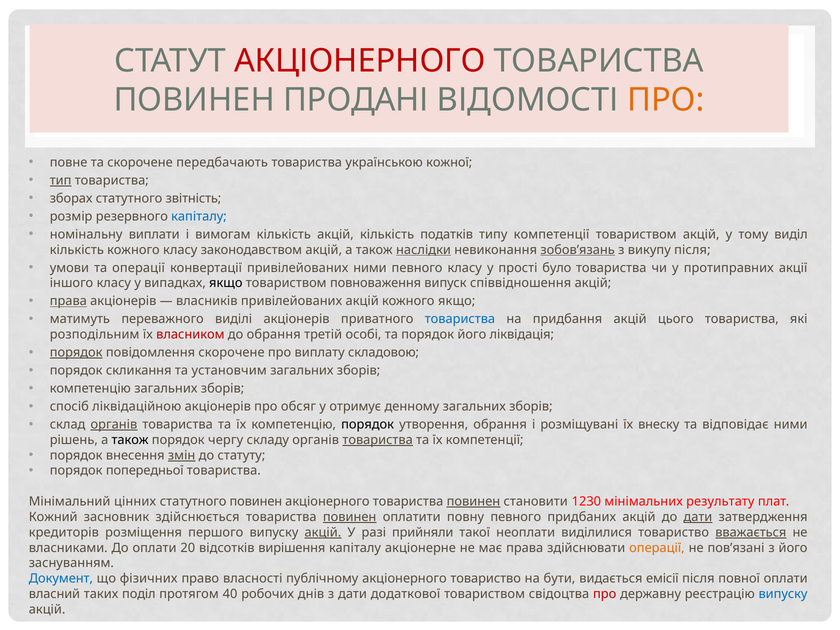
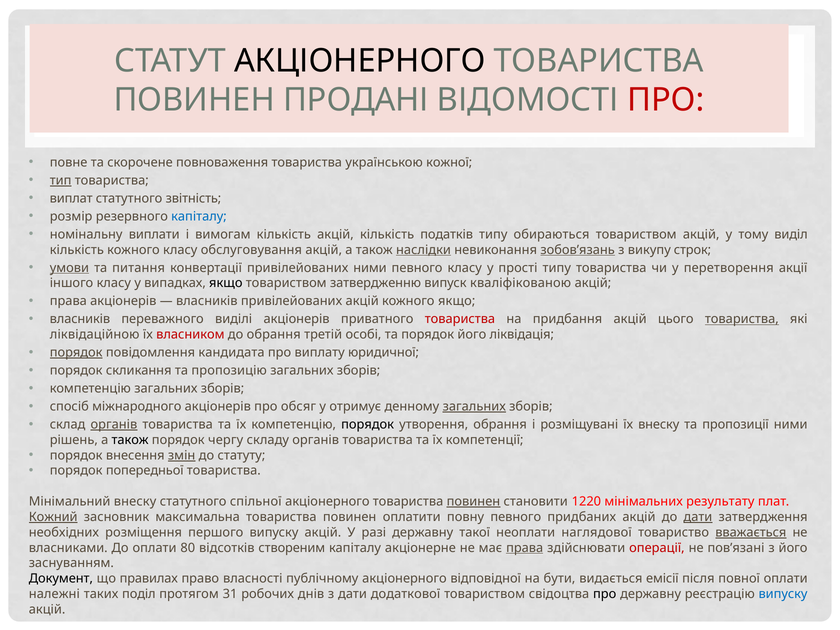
АКЦІОНЕРНОГО colour: red -> black (360, 61)
ПРО colour: orange -> red (666, 100)
передбачають: передбачають -> повноваження (222, 162)
зборах: зборах -> виплат (71, 198)
типу компетенції: компетенції -> обираються (552, 234)
законодавством: законодавством -> обслуговування (251, 250)
викупу після: після -> строк (692, 250)
умови underline: none -> present (69, 268)
та операції: операції -> питання (139, 268)
прості було: було -> типу (557, 268)
протиправних: протиправних -> перетворення (729, 268)
повноваження: повноваження -> затвердженню (376, 283)
співвідношення: співвідношення -> кваліфікованою (521, 283)
права underline: present -> none (68, 301)
матимуть: матимуть -> власників (80, 319)
товариства colour: blue -> red (460, 319)
товариства underline: none -> present (742, 319)
розподільним: розподільним -> ліквідаційною (95, 335)
повідомлення скорочене: скорочене -> кандидата (232, 353)
складовою: складовою -> юридичної (384, 353)
установчим: установчим -> пропозицію (229, 371)
ліквідаційною: ліквідаційною -> міжнародного (137, 407)
загальних underline: none -> present (474, 407)
відповідає: відповідає -> пропозиції (736, 425)
товариства underline: present -> none (378, 440)
Мінімальний цінних: цінних -> внеску (135, 502)
статутного повинен: повинен -> спільної (256, 502)
1230: 1230 -> 1220 (586, 502)
Кожний underline: none -> present (53, 517)
здійснюється: здійснюється -> максимальна (198, 517)
повинен underline: present -> none (350, 517)
кредиторів: кредиторів -> необхідних (64, 532)
акцій underline: present -> none (323, 532)
разі прийняли: прийняли -> державну (423, 532)
виділилися: виділилися -> наглядової (597, 532)
20: 20 -> 80 (188, 548)
вирішення: вирішення -> створеним (292, 548)
права underline: none -> present (525, 548)
операції colour: orange -> red (657, 548)
Документ colour: blue -> black (61, 579)
фізичних: фізичних -> правилах (149, 579)
акціонерного товариство: товариство -> відповідної (486, 579)
власний: власний -> належні (54, 594)
40: 40 -> 31 (230, 594)
про colour: red -> black (605, 594)
